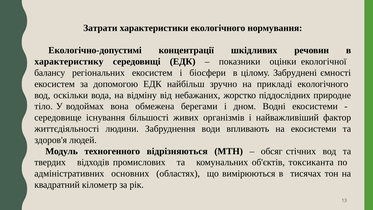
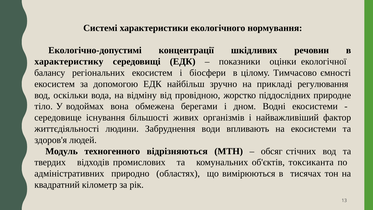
Затрати: Затрати -> Системі (100, 28)
Забруднені: Забруднені -> Тимчасово (295, 73)
прикладі екологічного: екологічного -> регулювання (323, 84)
небажаних: небажаних -> провідною (198, 95)
основних: основних -> природно (130, 173)
